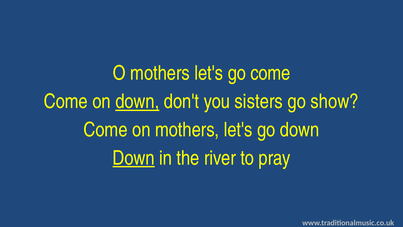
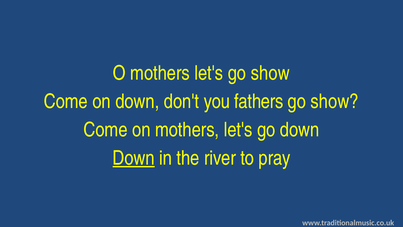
let's go come: come -> show (270, 73)
down underline: present -> none (137, 101)
sisters: sisters -> fathers (259, 101)
